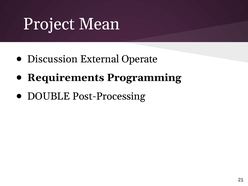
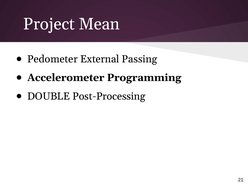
Discussion: Discussion -> Pedometer (52, 59)
Operate: Operate -> Passing (139, 59)
Requirements: Requirements -> Accelerometer (66, 78)
